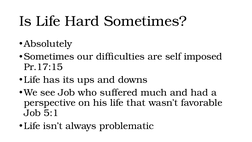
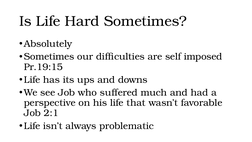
Pr.17:15: Pr.17:15 -> Pr.19:15 (43, 67)
5:1: 5:1 -> 2:1 (51, 113)
